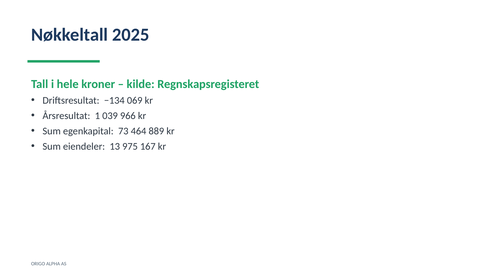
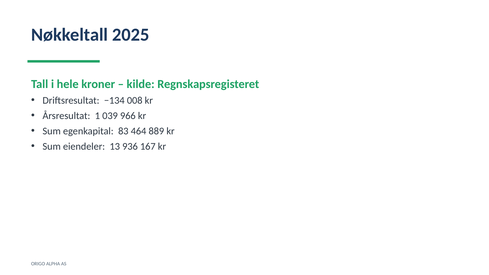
069: 069 -> 008 (135, 101)
73: 73 -> 83 (123, 131)
975: 975 -> 936 (130, 146)
